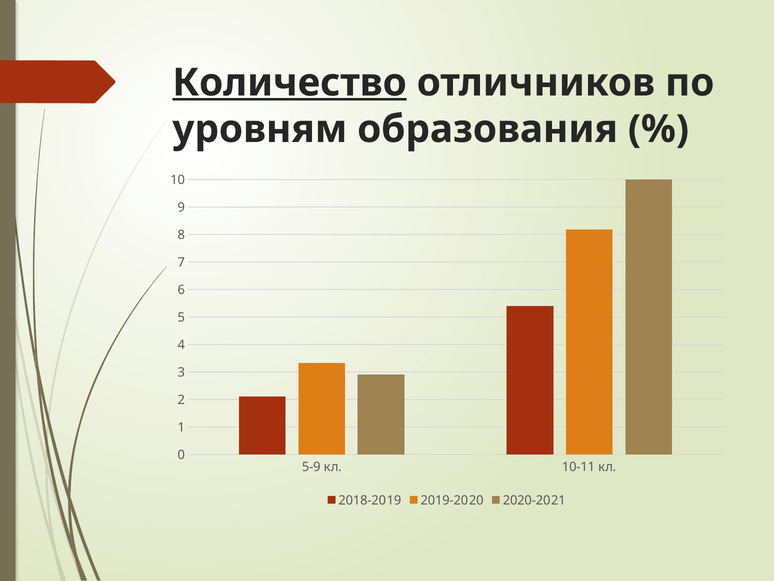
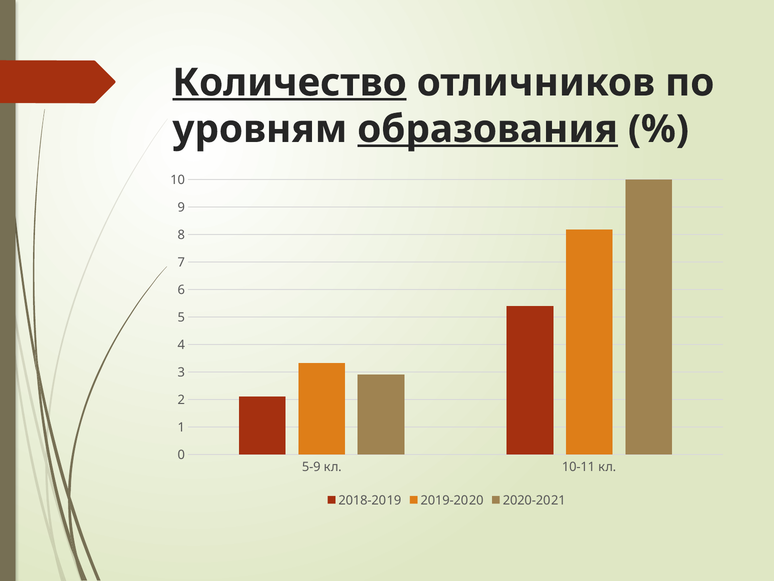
образования underline: none -> present (488, 129)
